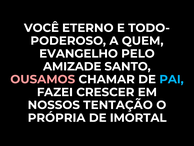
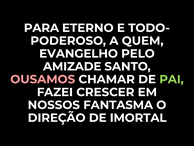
VOCÊ: VOCÊ -> PARA (41, 28)
PAI colour: light blue -> light green (171, 79)
TENTAÇÃO: TENTAÇÃO -> FANTASMA (118, 105)
PRÓPRIA: PRÓPRIA -> DIREÇÃO (57, 117)
